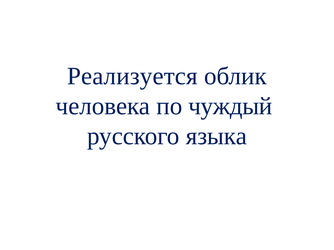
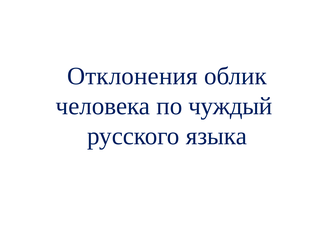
Реализуется: Реализуется -> Отклонения (132, 76)
